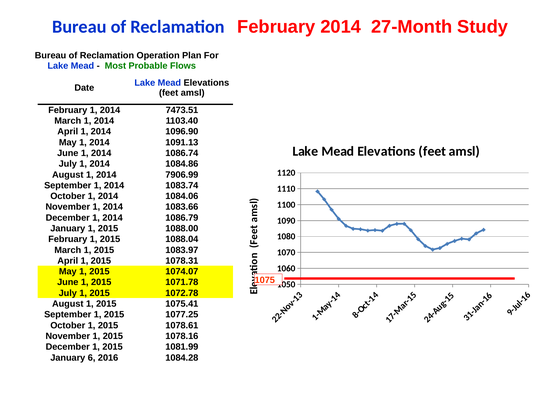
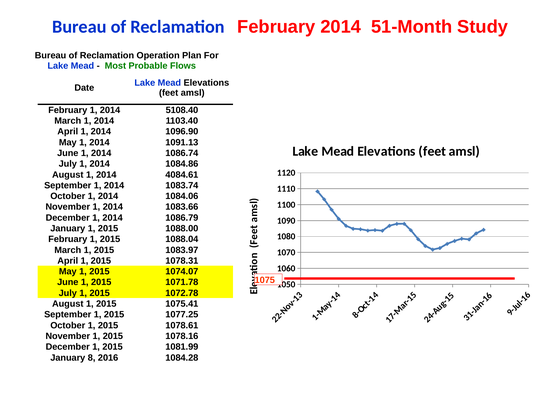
27-Month: 27-Month -> 51-Month (412, 27)
7473.51: 7473.51 -> 5108.40 (182, 110)
7906.99: 7906.99 -> 4084.61 (182, 175)
January 6: 6 -> 8 (92, 358)
